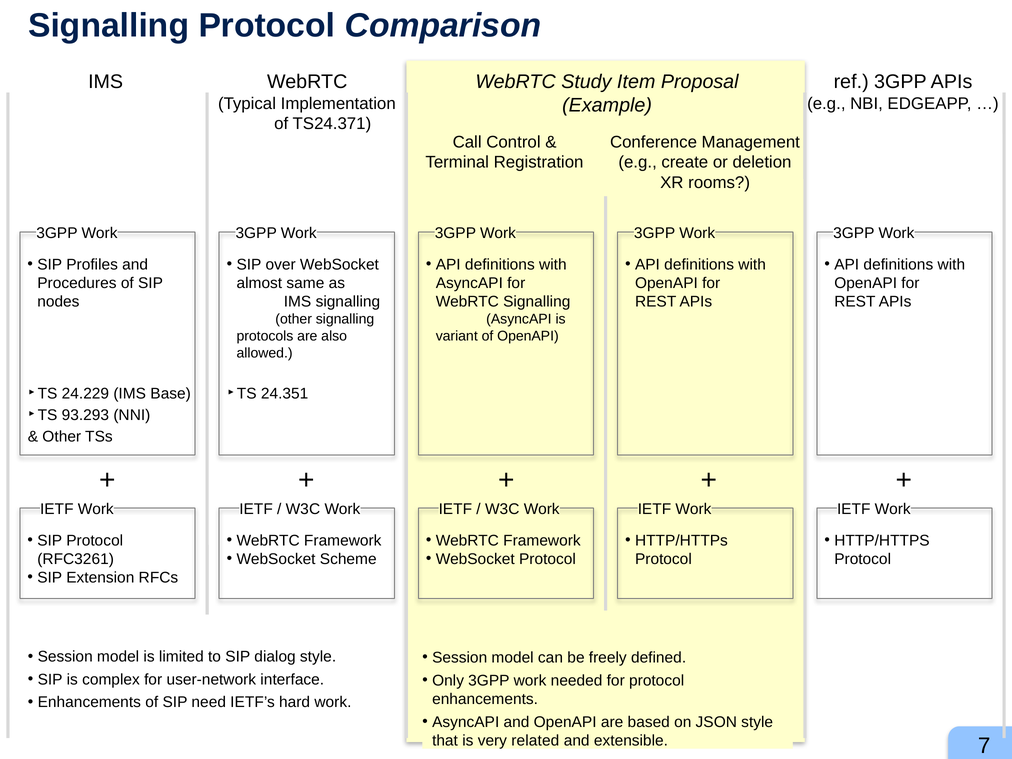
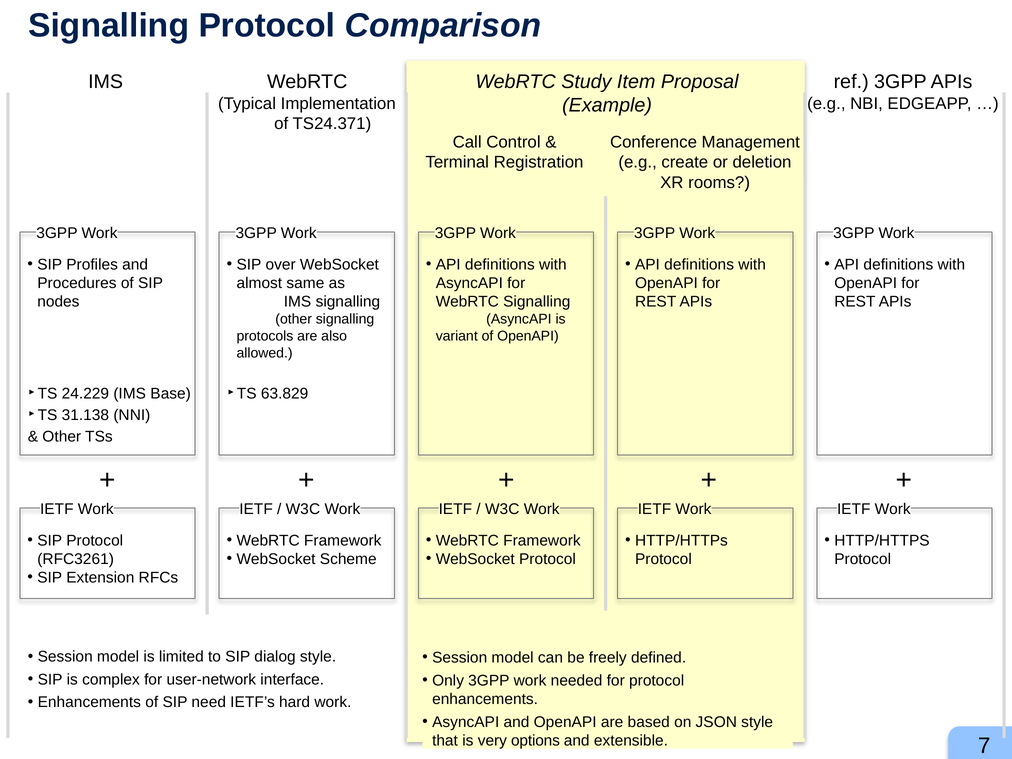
24.351: 24.351 -> 63.829 (285, 394)
93.293: 93.293 -> 31.138 (85, 415)
related: related -> options (535, 740)
